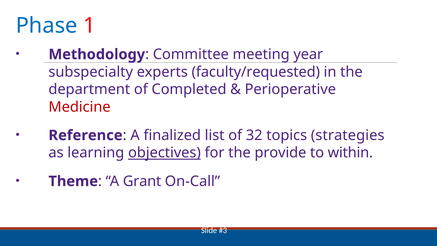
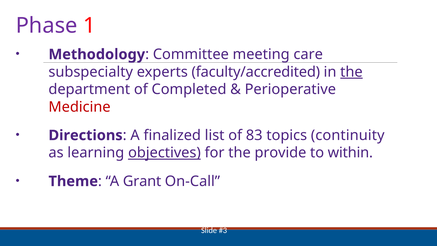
Phase colour: blue -> purple (47, 26)
year: year -> care (308, 54)
faculty/requested: faculty/requested -> faculty/accredited (256, 72)
the underline: none -> present (351, 72)
Reference: Reference -> Directions (86, 135)
32: 32 -> 83 (254, 135)
strategies: strategies -> continuity (348, 135)
